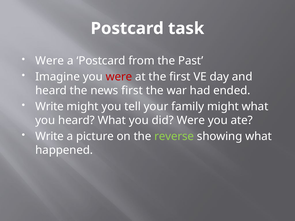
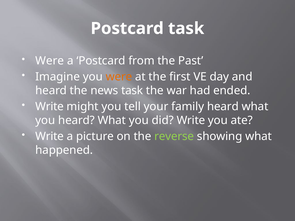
were colour: red -> orange (119, 77)
news first: first -> task (132, 91)
family might: might -> heard (223, 107)
did Were: Were -> Write (191, 120)
